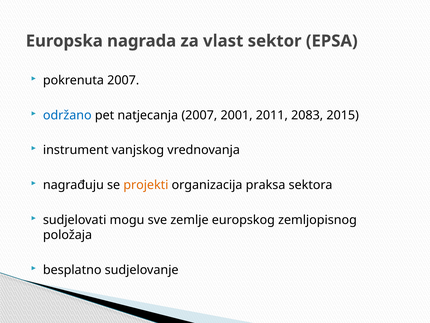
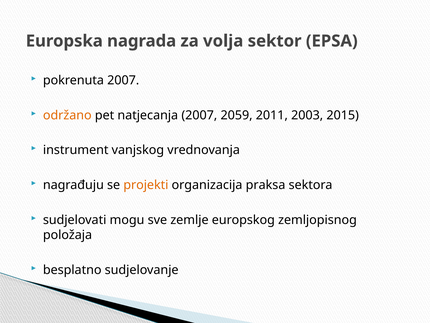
vlast: vlast -> volja (223, 41)
održano colour: blue -> orange (67, 115)
2001: 2001 -> 2059 (237, 115)
2083: 2083 -> 2003 (307, 115)
